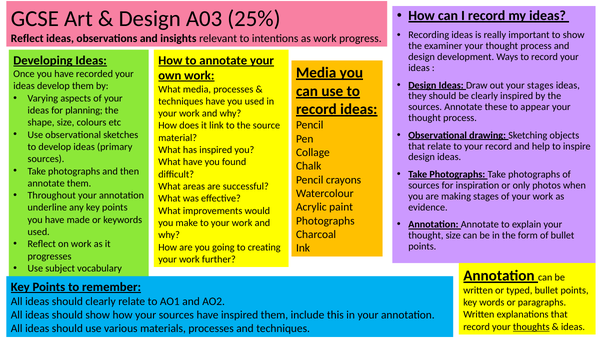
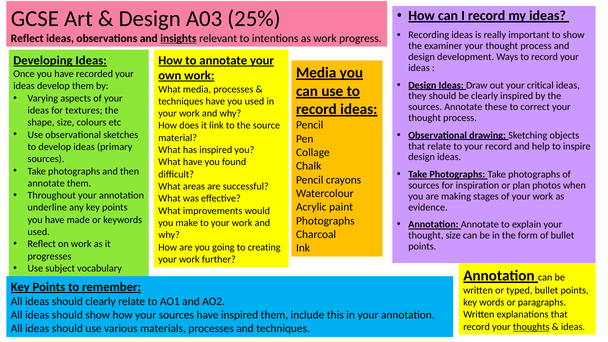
insights underline: none -> present (178, 38)
your stages: stages -> critical (540, 85)
appear: appear -> correct (535, 107)
planning: planning -> textures (84, 110)
only: only -> plan (521, 185)
